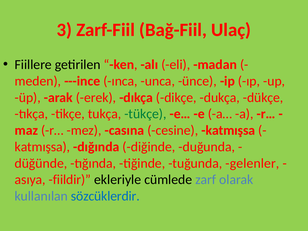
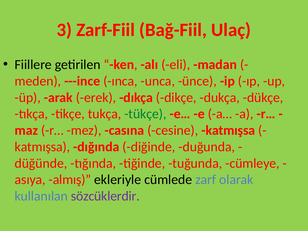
gelenler: gelenler -> cümleye (253, 163)
fiildir: fiildir -> almış (70, 180)
sözcüklerdir colour: blue -> purple (105, 196)
